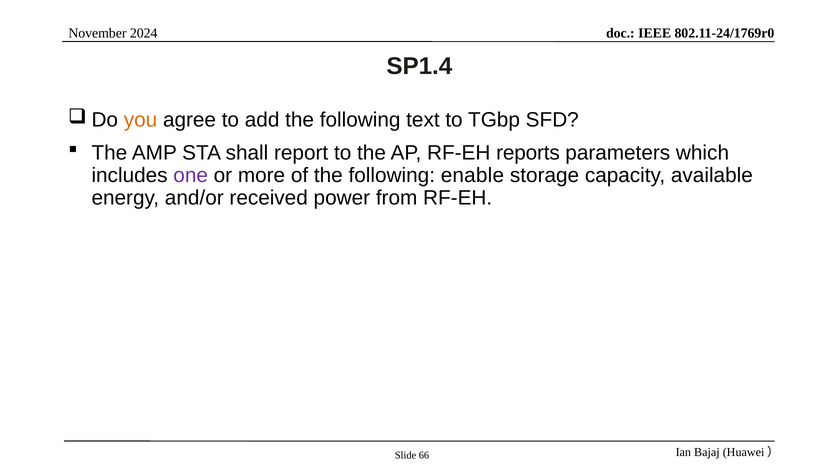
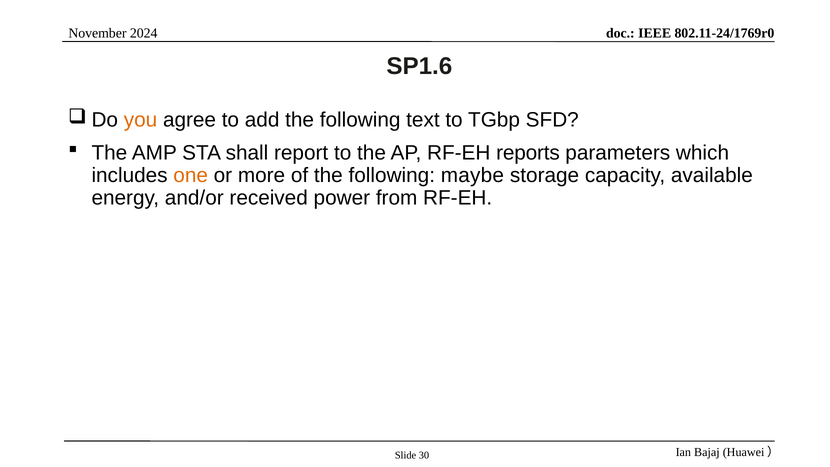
SP1.4: SP1.4 -> SP1.6 (419, 66)
one colour: purple -> orange (191, 175)
enable: enable -> maybe (472, 175)
66: 66 -> 30 (424, 455)
